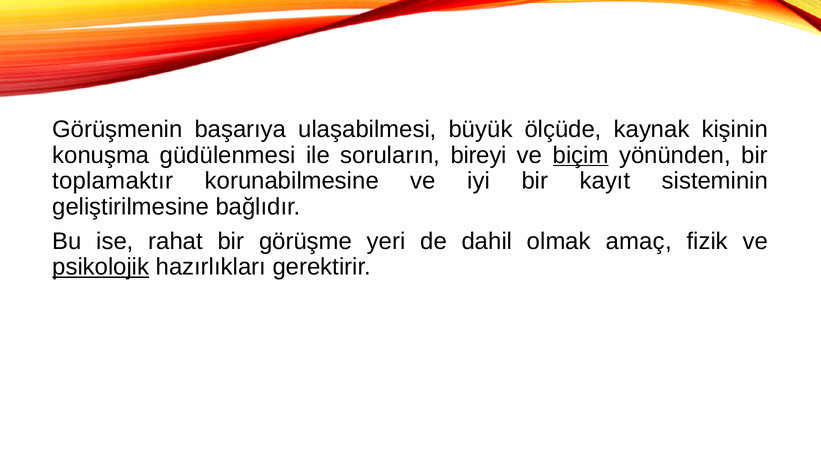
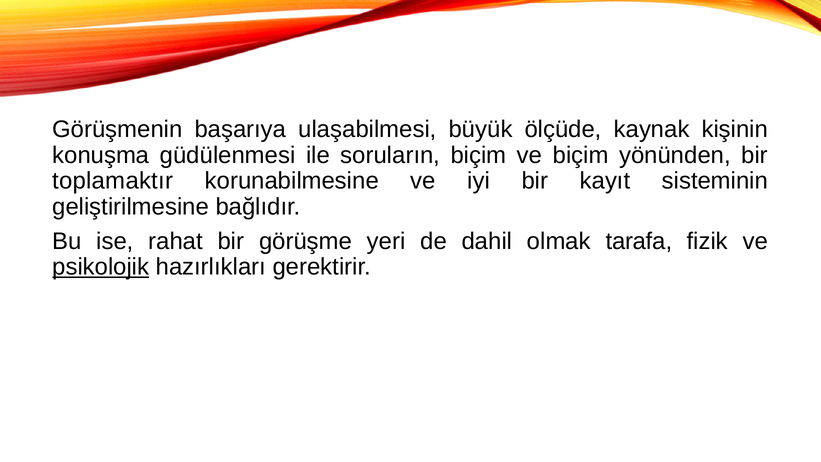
soruların bireyi: bireyi -> biçim (478, 155)
biçim underline: present -> none (581, 155)
amaç: amaç -> tarafa (639, 241)
